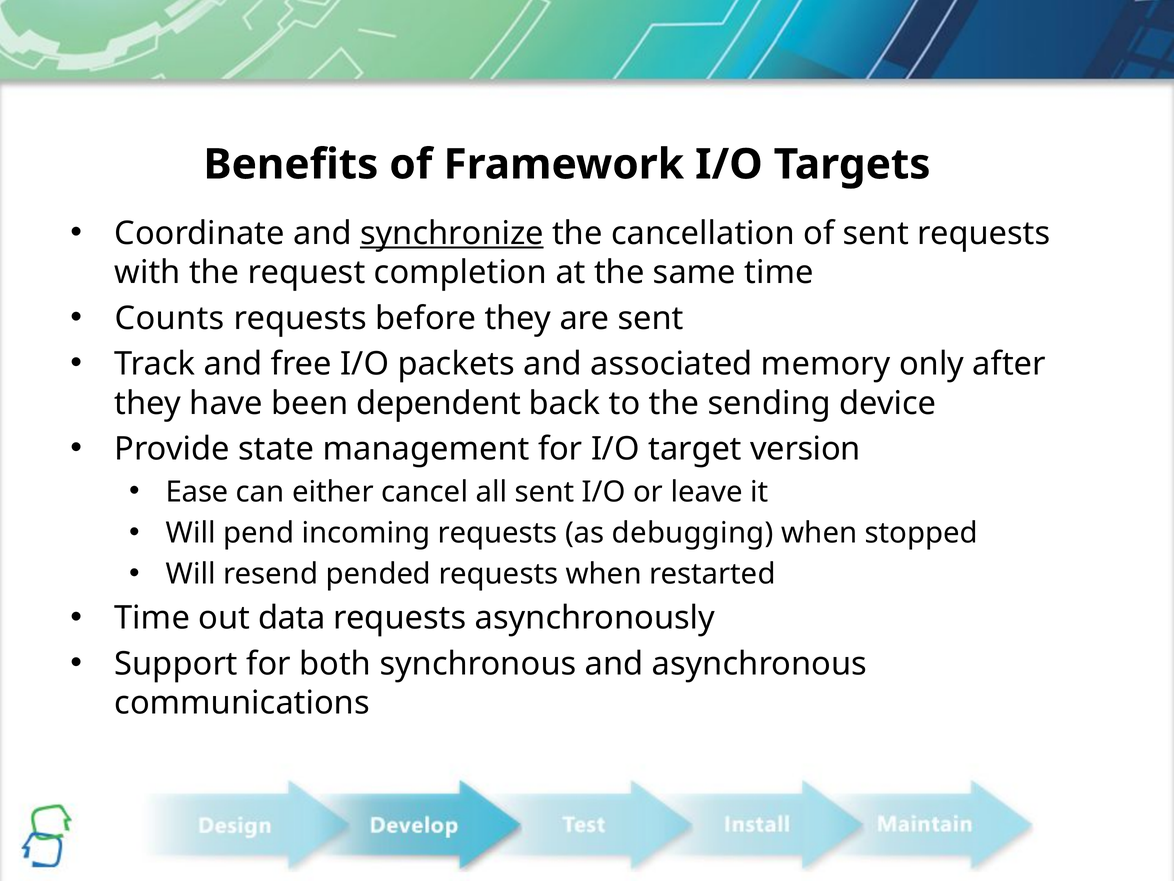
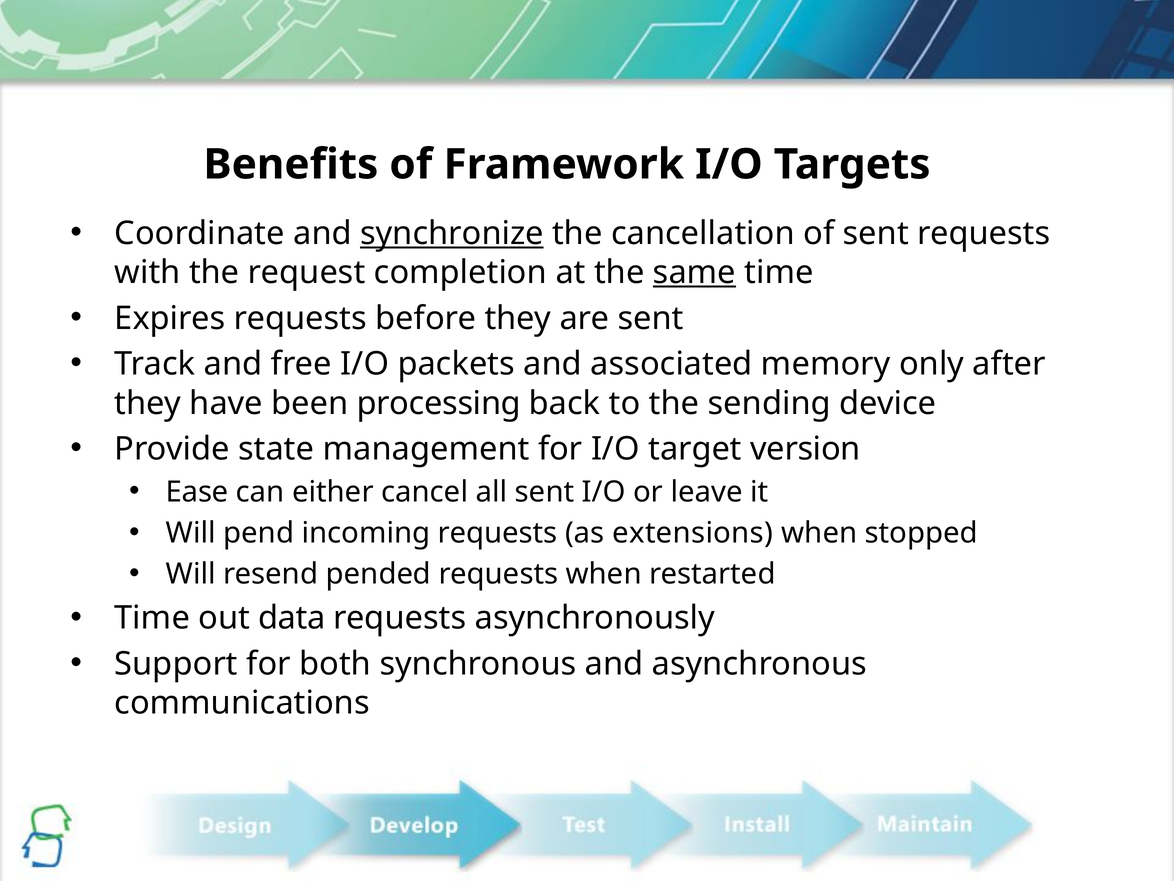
same underline: none -> present (694, 272)
Counts: Counts -> Expires (170, 318)
dependent: dependent -> processing (439, 403)
debugging: debugging -> extensions (693, 533)
